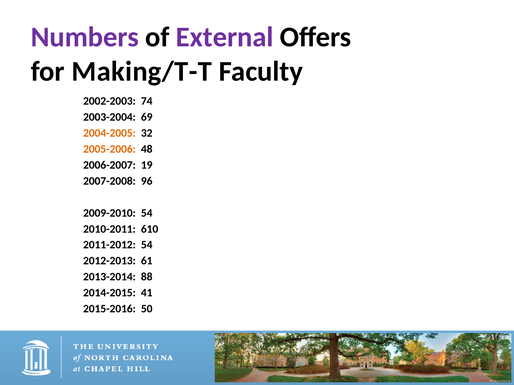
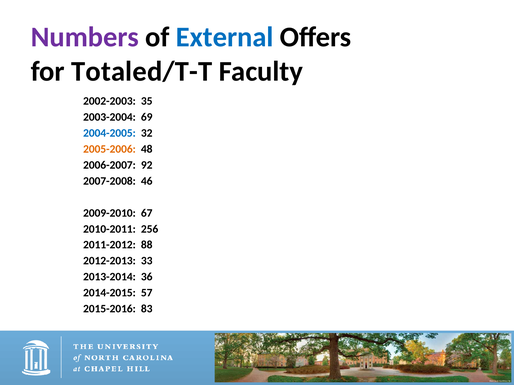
External colour: purple -> blue (225, 37)
Making/T-T: Making/T-T -> Totaled/T-T (142, 71)
74: 74 -> 35 (147, 101)
2004-2005 colour: orange -> blue (109, 133)
19: 19 -> 92 (147, 165)
96: 96 -> 46 (147, 181)
2009-2010 54: 54 -> 67 (147, 213)
610: 610 -> 256 (150, 229)
2011-2012 54: 54 -> 88 (147, 245)
61: 61 -> 33 (147, 261)
88: 88 -> 36 (147, 277)
41: 41 -> 57 (147, 293)
50: 50 -> 83 (147, 309)
